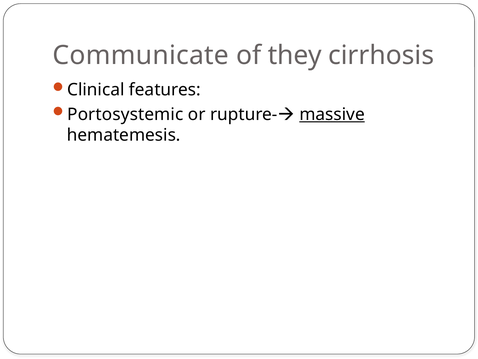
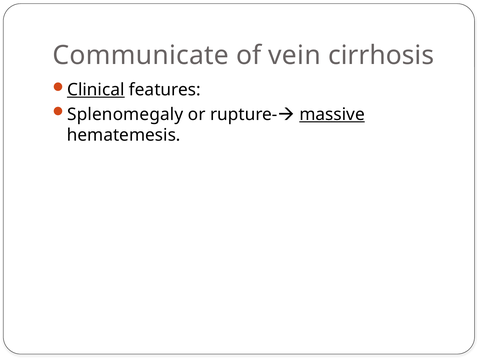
they: they -> vein (294, 55)
Clinical underline: none -> present (96, 90)
Portosystemic: Portosystemic -> Splenomegaly (125, 114)
